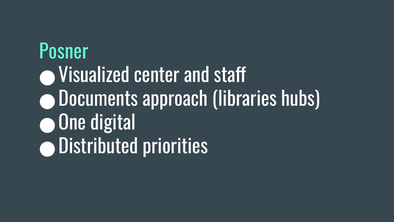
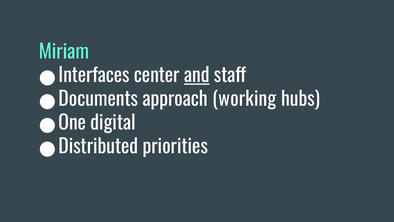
Posner: Posner -> Miriam (64, 52)
Visualized: Visualized -> Interfaces (94, 76)
and underline: none -> present (197, 76)
libraries: libraries -> working (244, 99)
